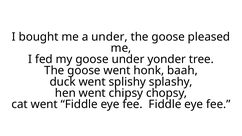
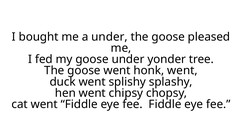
honk baah: baah -> went (182, 71)
